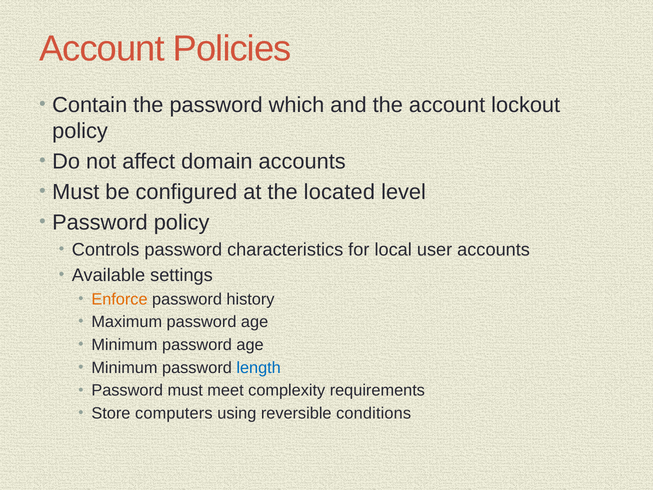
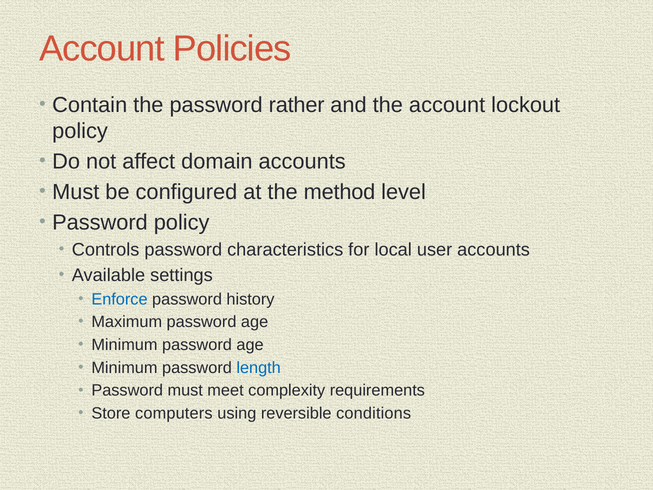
which: which -> rather (297, 105)
located: located -> method (340, 192)
Enforce colour: orange -> blue (120, 299)
